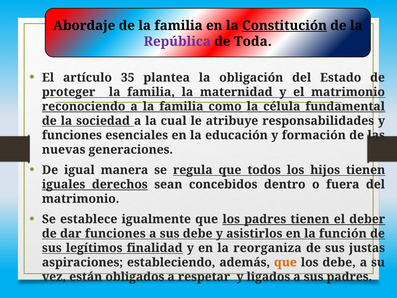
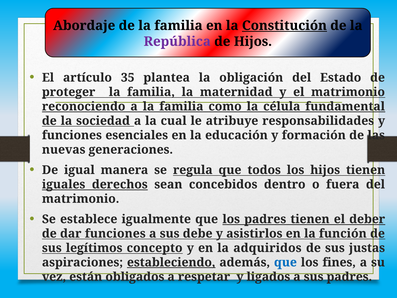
de Toda: Toda -> Hijos (253, 41)
finalidad: finalidad -> concepto (155, 248)
reorganiza: reorganiza -> adquiridos (267, 248)
estableciendo underline: none -> present (171, 262)
que colour: orange -> blue (285, 262)
los debe: debe -> fines (339, 262)
